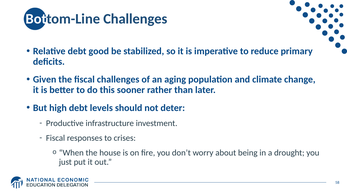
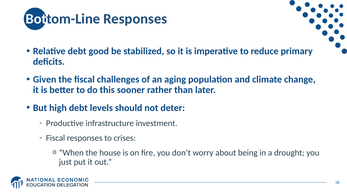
Bottom-Line Challenges: Challenges -> Responses (135, 19)
